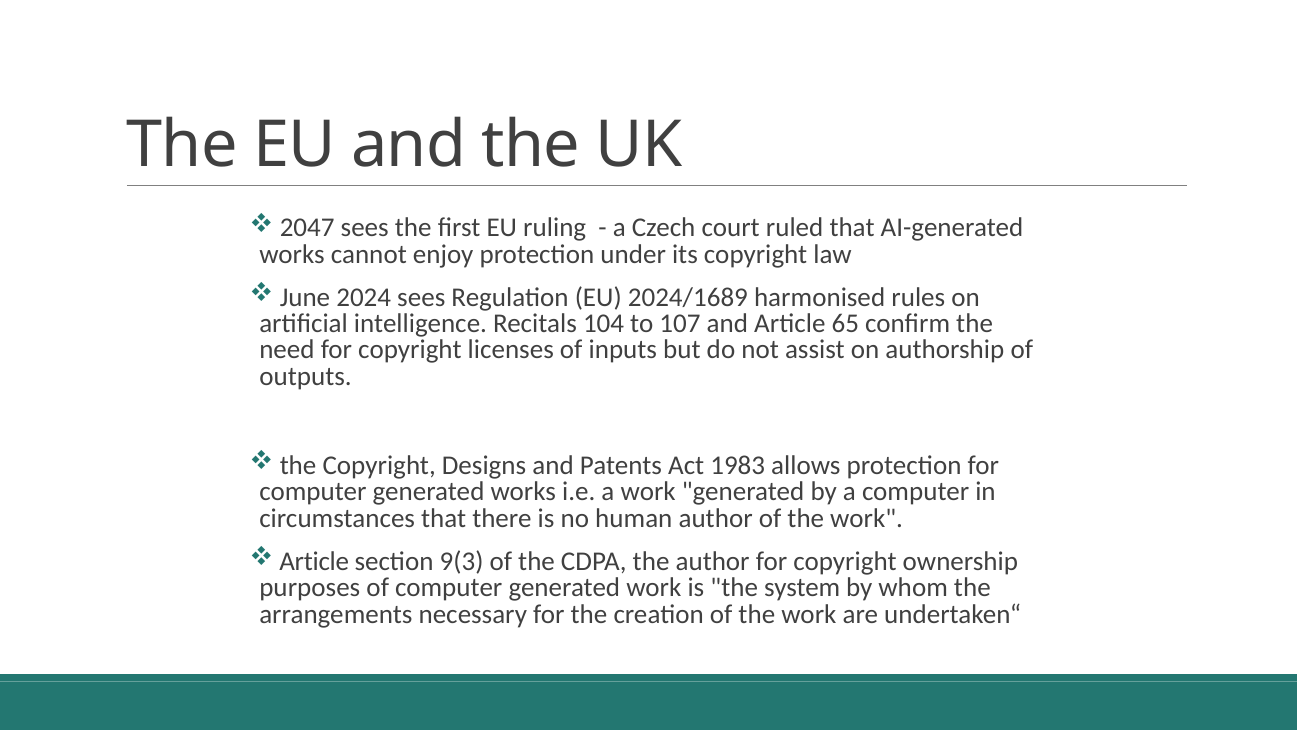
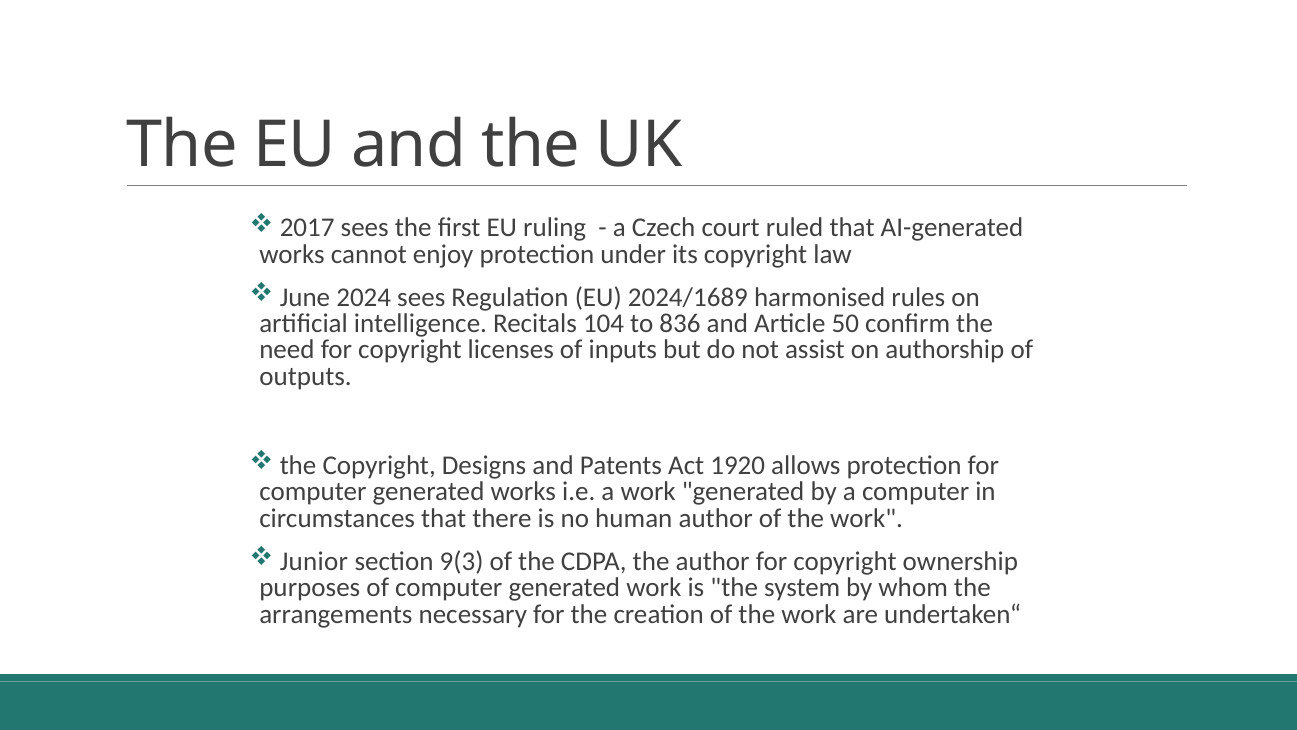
2047: 2047 -> 2017 (307, 228)
107: 107 -> 836 (680, 323)
65: 65 -> 50 (845, 323)
1983: 1983 -> 1920 (738, 465)
Article: Article -> Junior (314, 561)
